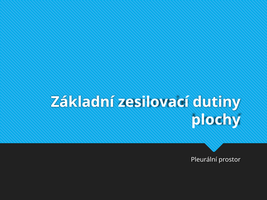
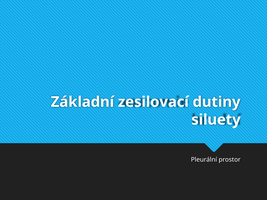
plochy: plochy -> siluety (216, 120)
